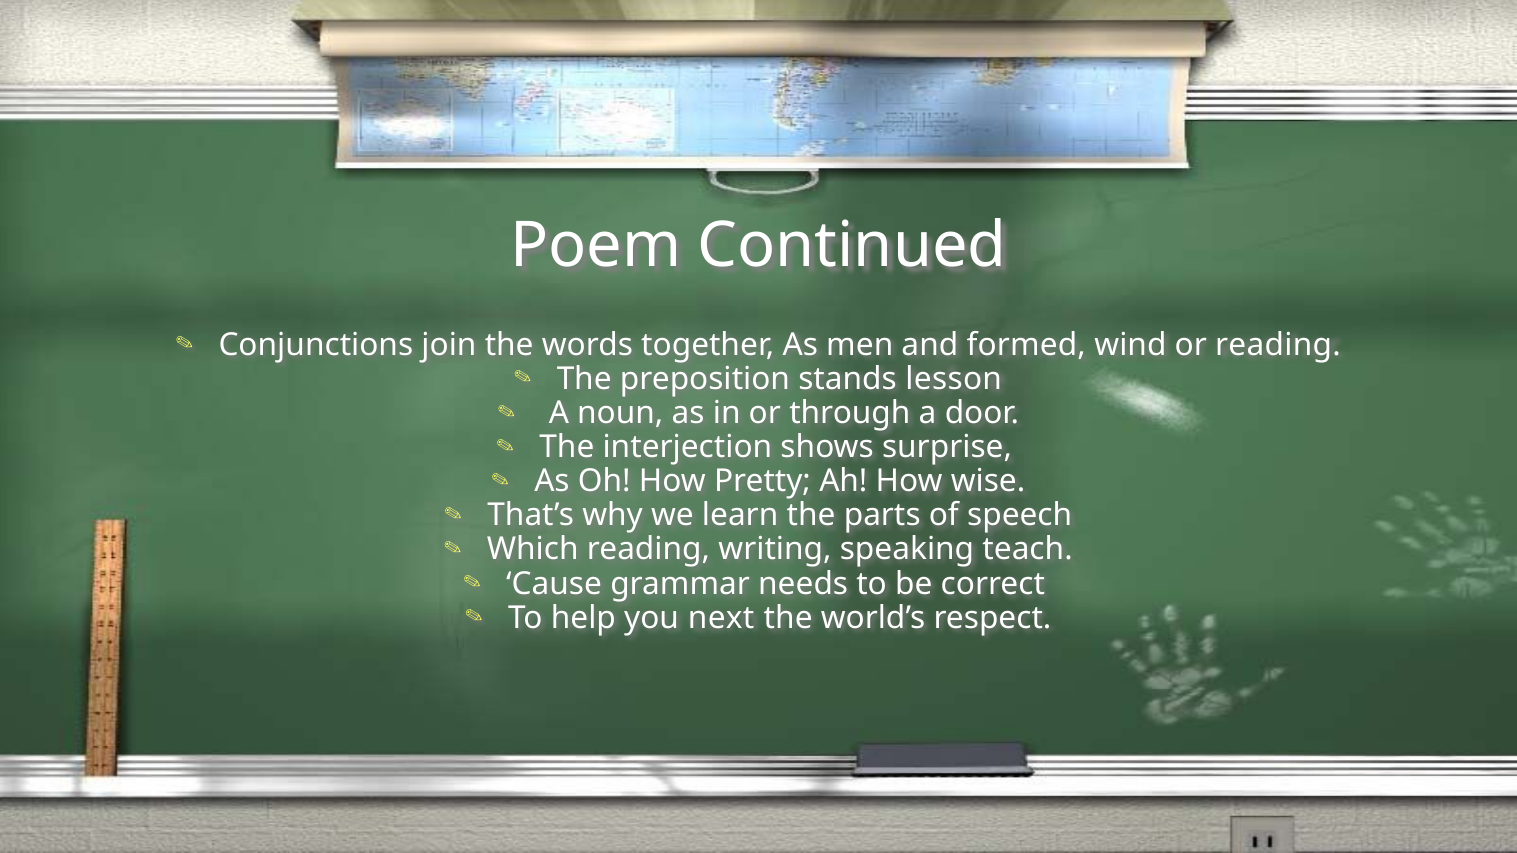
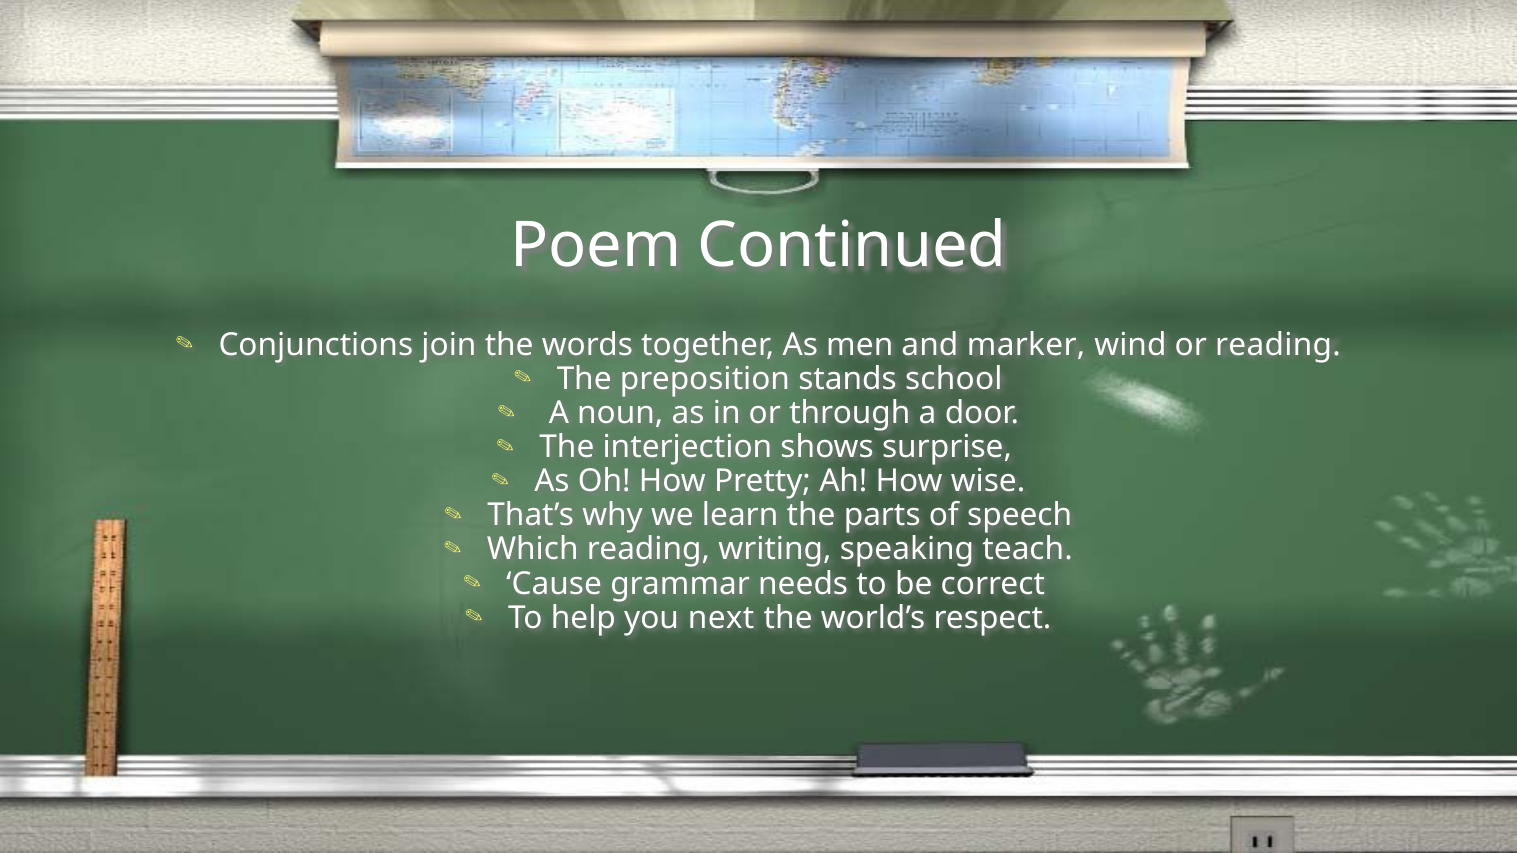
formed: formed -> marker (1026, 345)
lesson: lesson -> school (954, 379)
